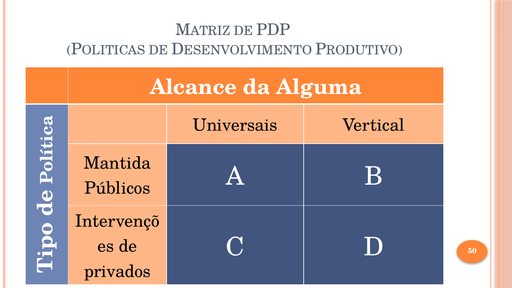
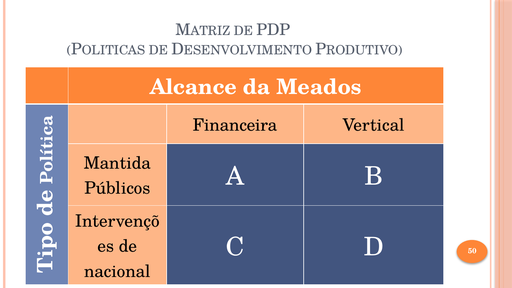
Alguma: Alguma -> Meados (319, 87)
Universais: Universais -> Financeira (235, 125)
privados: privados -> nacional (117, 271)
